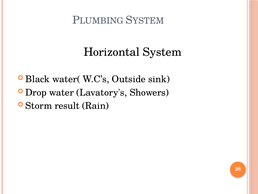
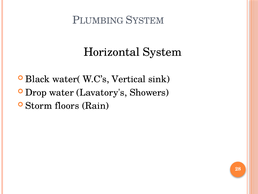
Outside: Outside -> Vertical (129, 79)
result: result -> floors (67, 106)
